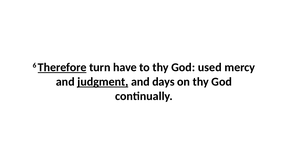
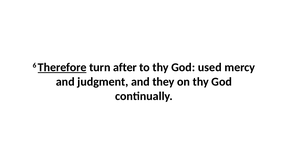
have: have -> after (125, 67)
judgment underline: present -> none (103, 82)
days: days -> they (163, 82)
